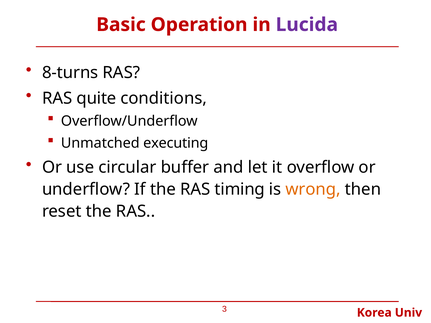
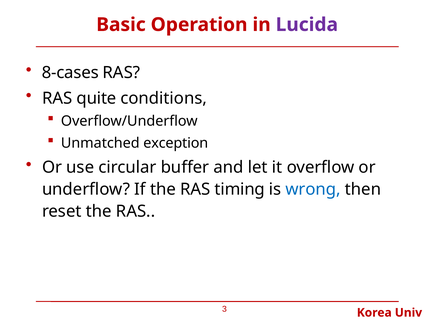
8-turns: 8-turns -> 8-cases (70, 73)
executing: executing -> exception (176, 143)
wrong colour: orange -> blue (313, 189)
